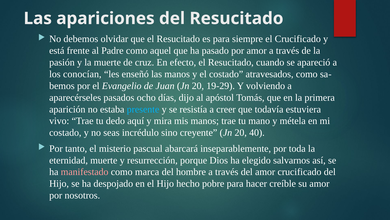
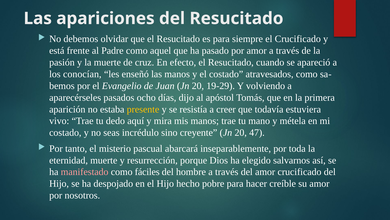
presente colour: light blue -> yellow (143, 109)
40: 40 -> 47 (257, 132)
marca: marca -> fáciles (147, 172)
